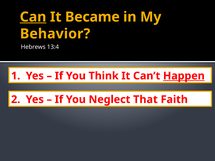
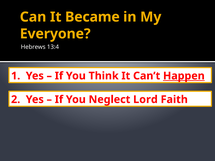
Can underline: present -> none (33, 17)
Behavior: Behavior -> Everyone (55, 34)
That: That -> Lord (145, 100)
